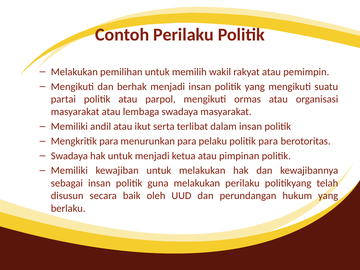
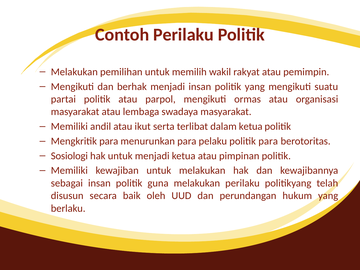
dalam insan: insan -> ketua (251, 126)
Swadaya: Swadaya -> Sosiologi (69, 156)
